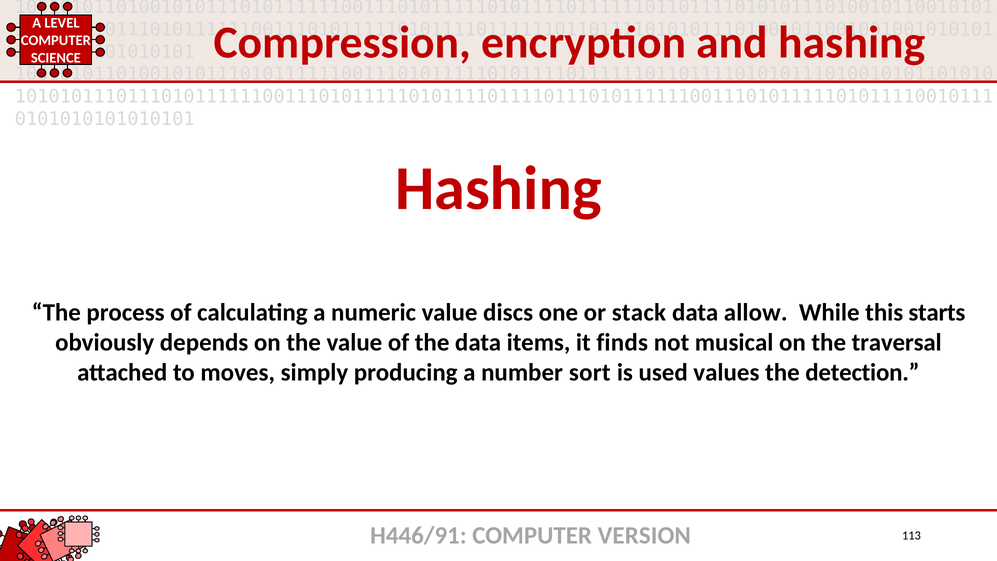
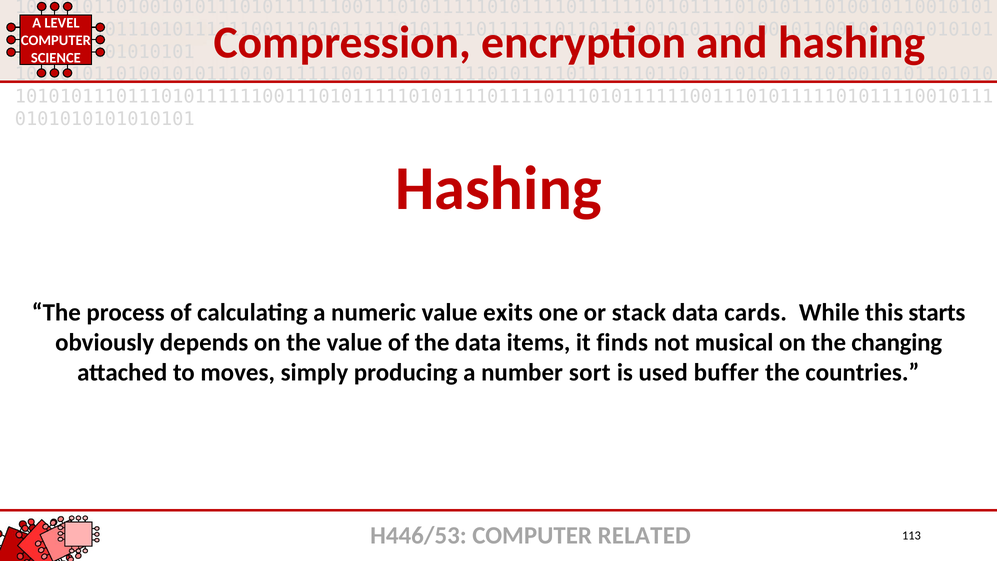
discs: discs -> exits (508, 312)
allow: allow -> cards (756, 312)
traversal: traversal -> changing (897, 342)
values: values -> buffer (726, 372)
detection: detection -> countries (862, 372)
H446/91: H446/91 -> H446/53 (418, 536)
VERSION: VERSION -> RELATED (644, 536)
